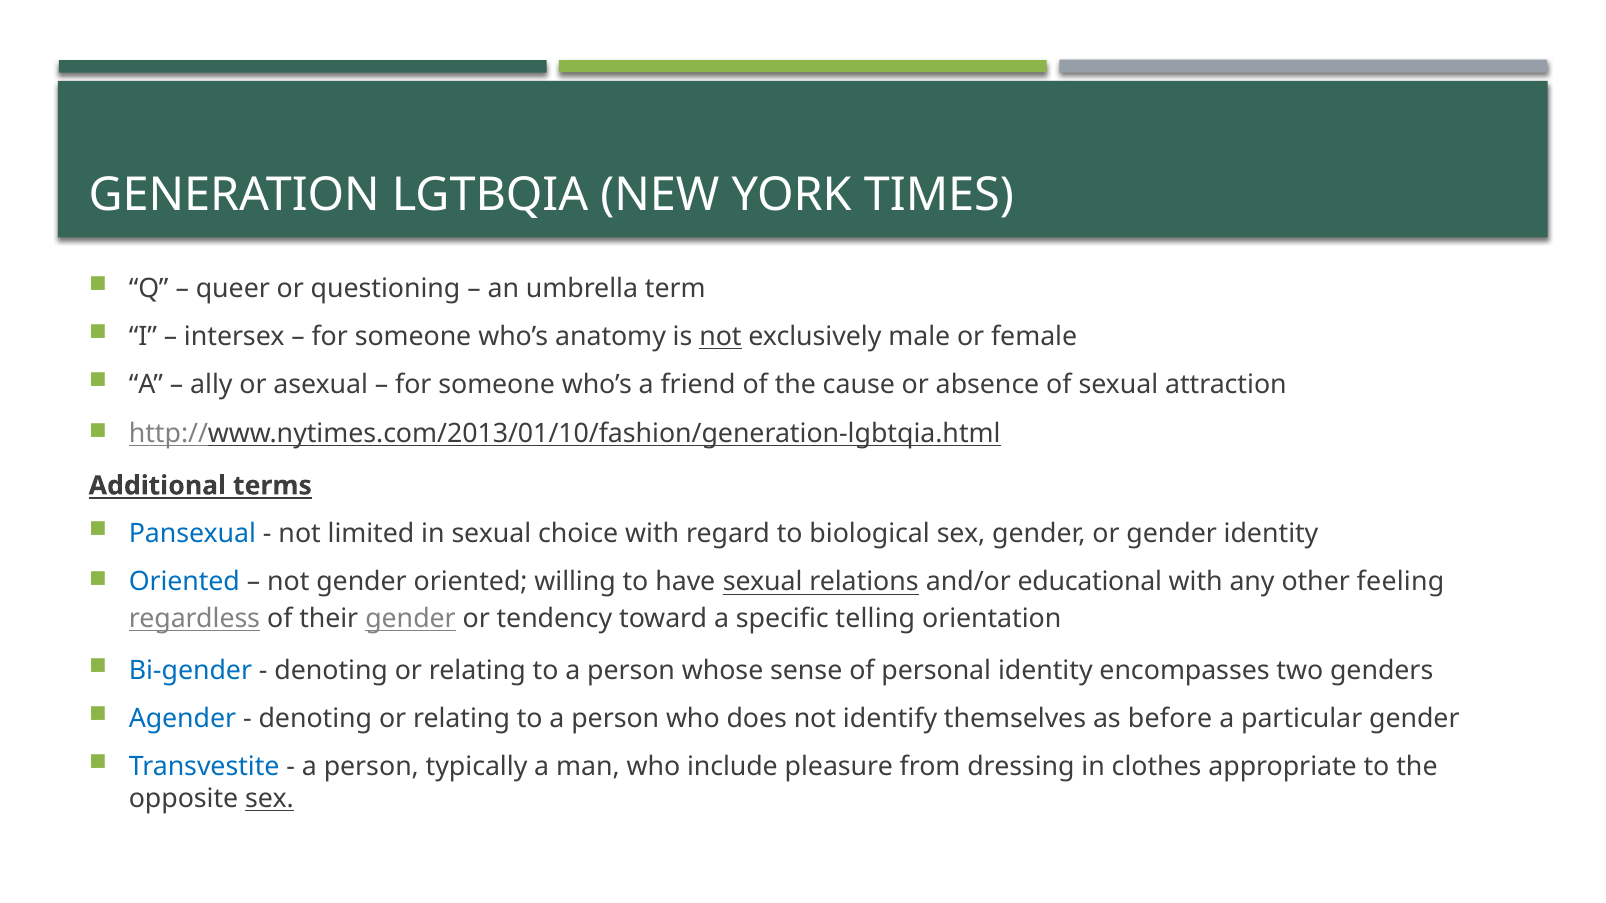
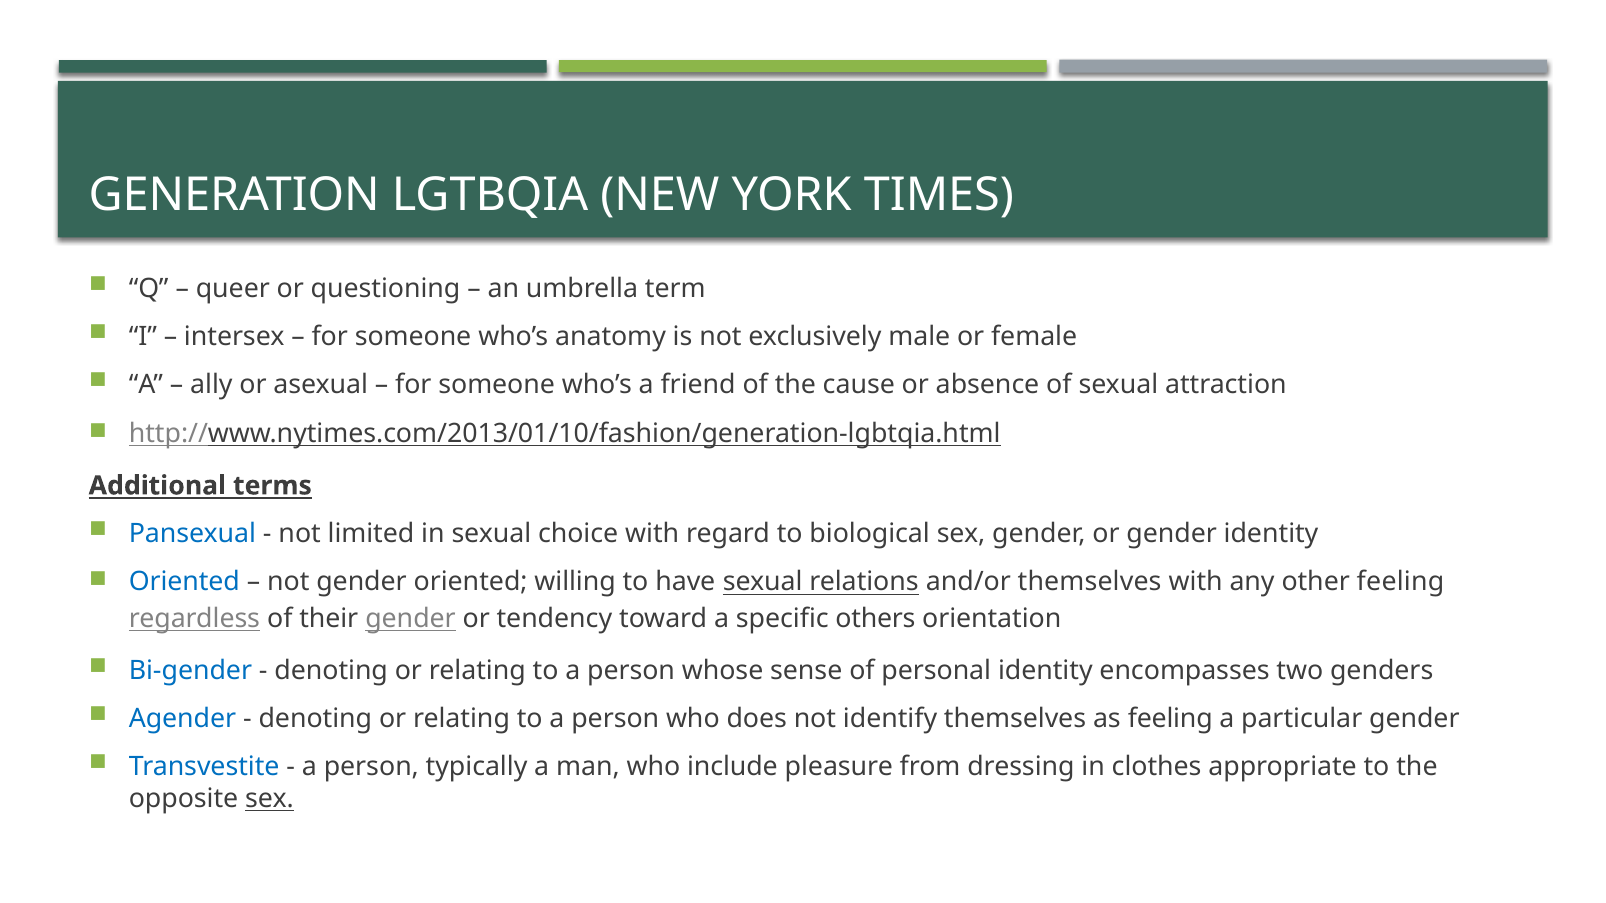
not underline: present -> none (720, 337)
and/or educational: educational -> themselves (1090, 582)
telling: telling -> others (876, 619)
as before: before -> feeling (1170, 719)
